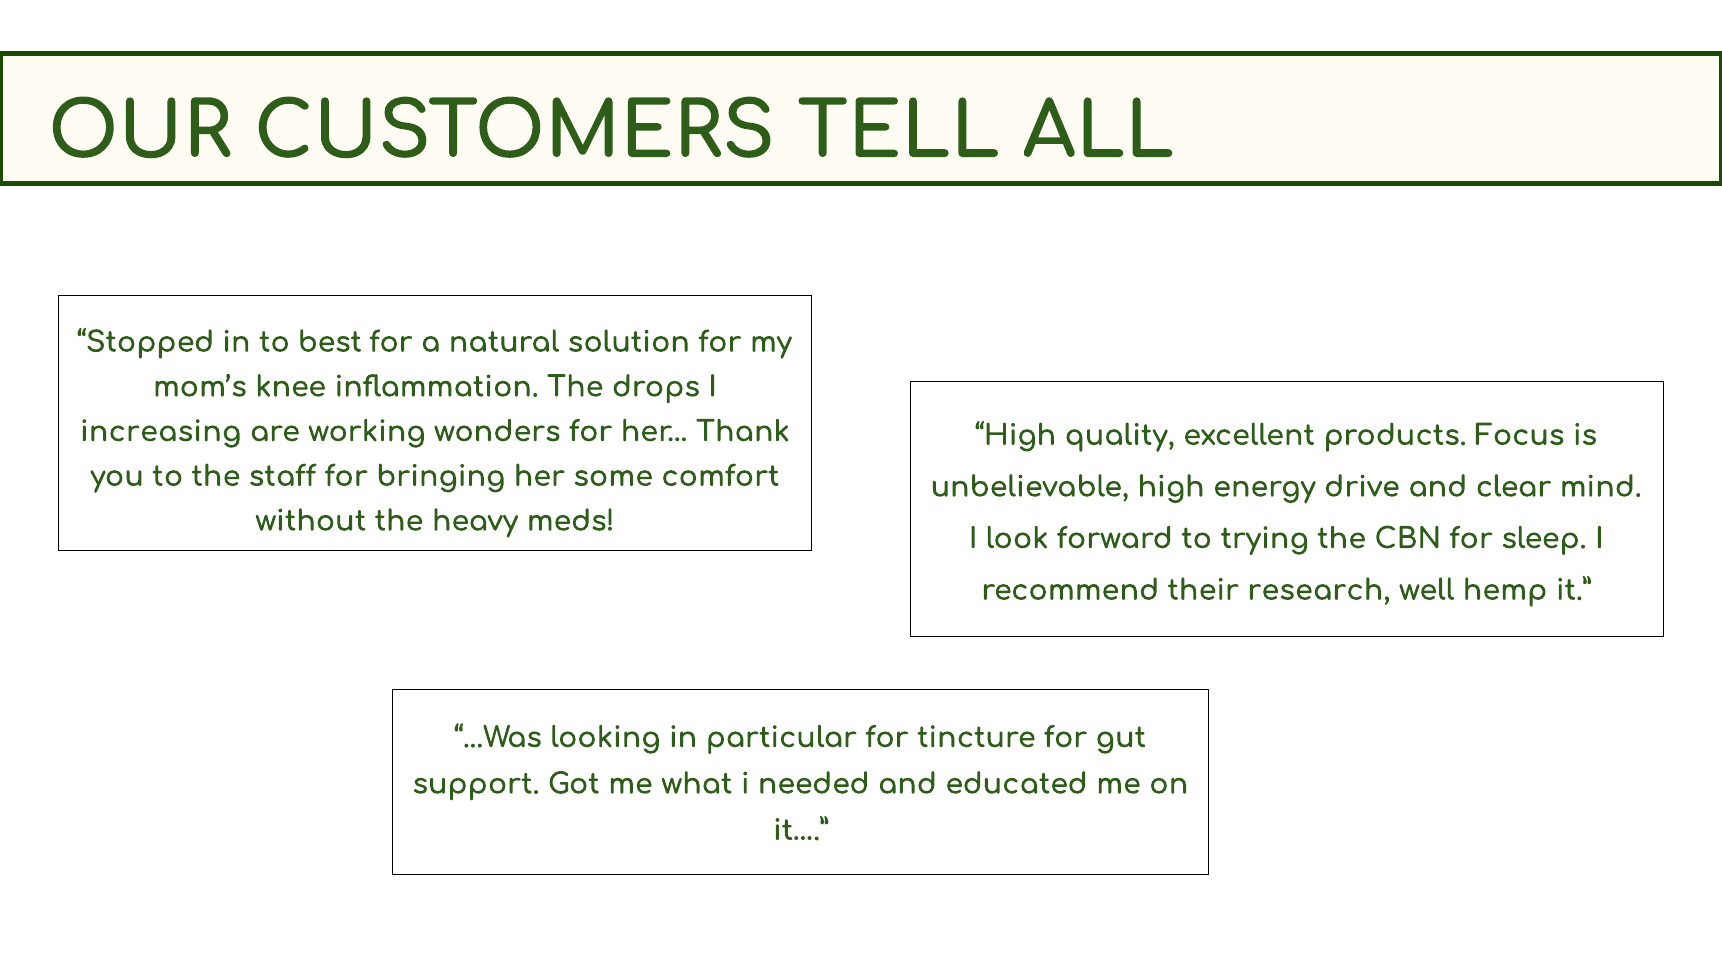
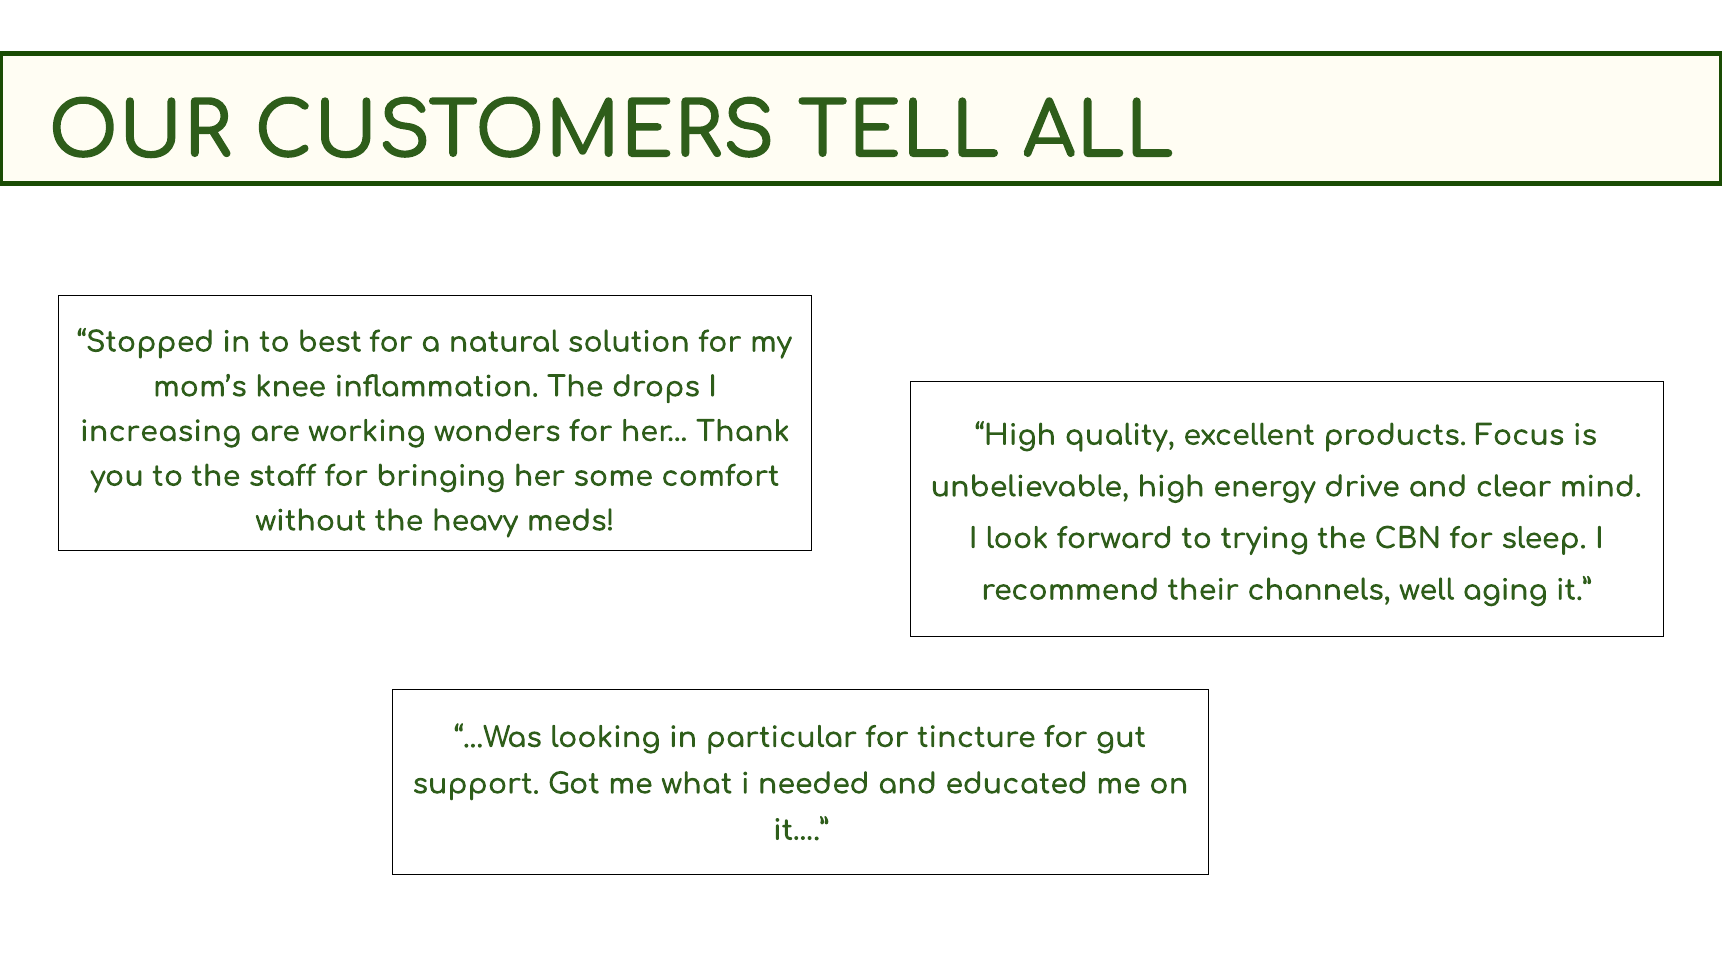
research: research -> channels (1319, 591)
hemp: hemp -> aging (1505, 591)
